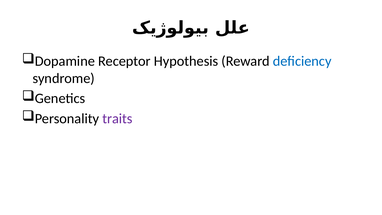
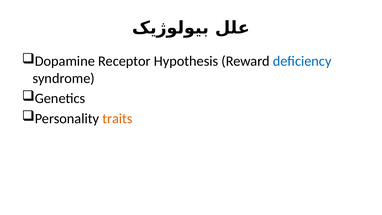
traits colour: purple -> orange (117, 118)
